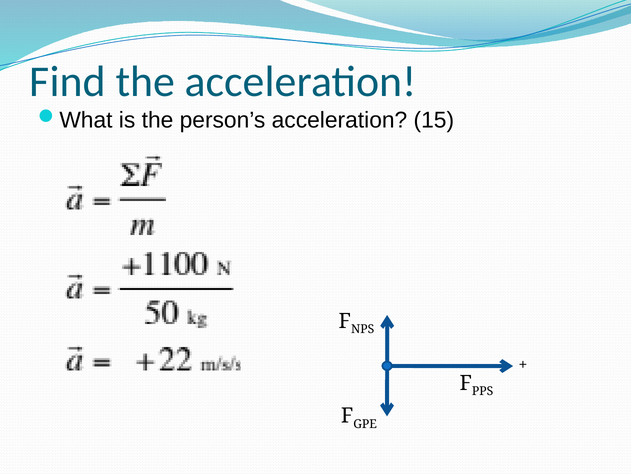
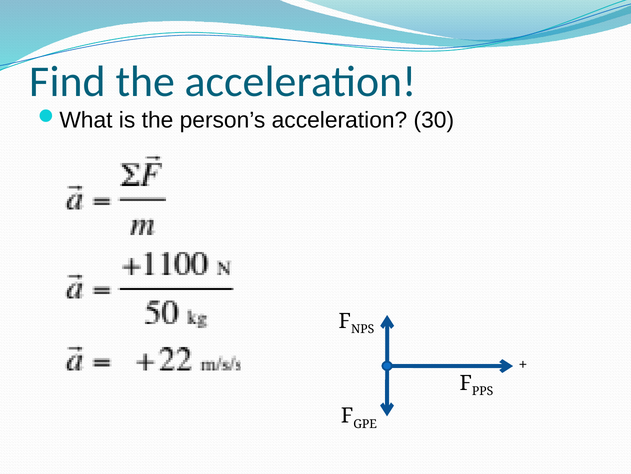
15: 15 -> 30 (434, 120)
